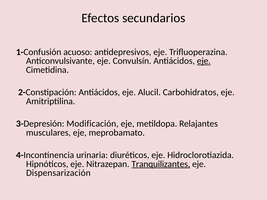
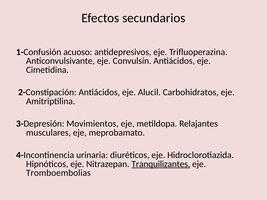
eje underline: present -> none (204, 61)
Modificación: Modificación -> Movimientos (92, 124)
Dispensarización: Dispensarización -> Tromboembolias (58, 173)
